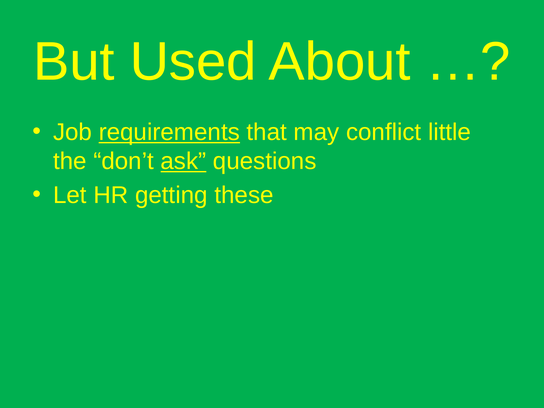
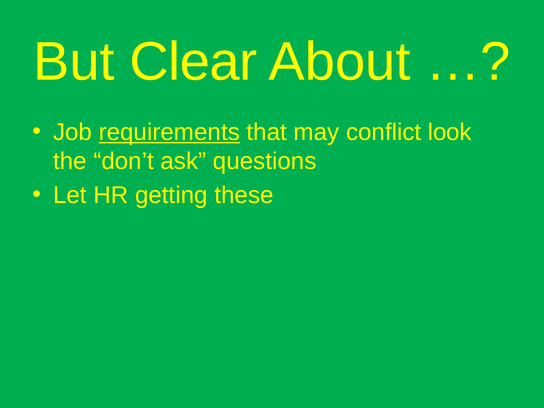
Used: Used -> Clear (193, 62)
little: little -> look (450, 132)
ask underline: present -> none (183, 161)
